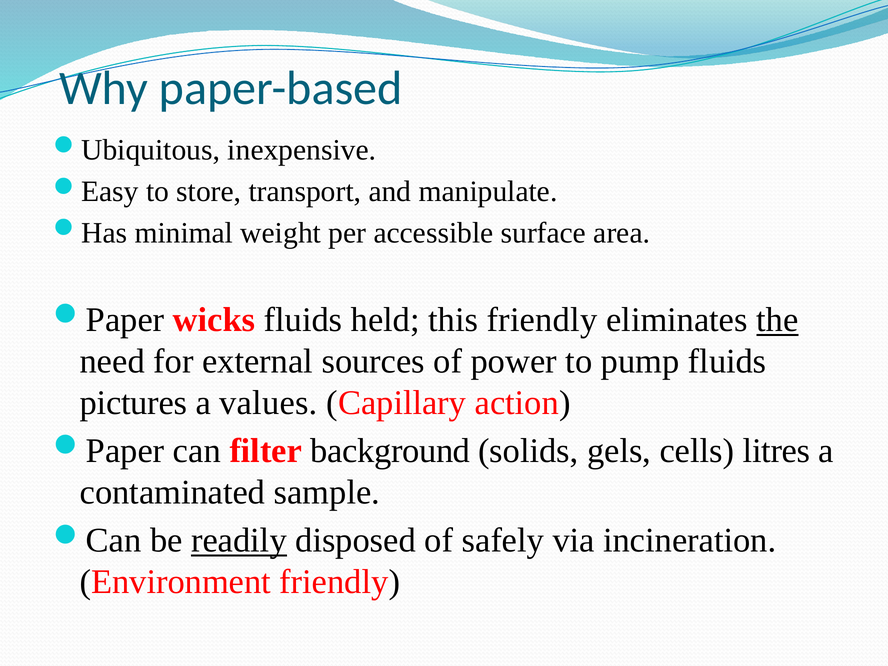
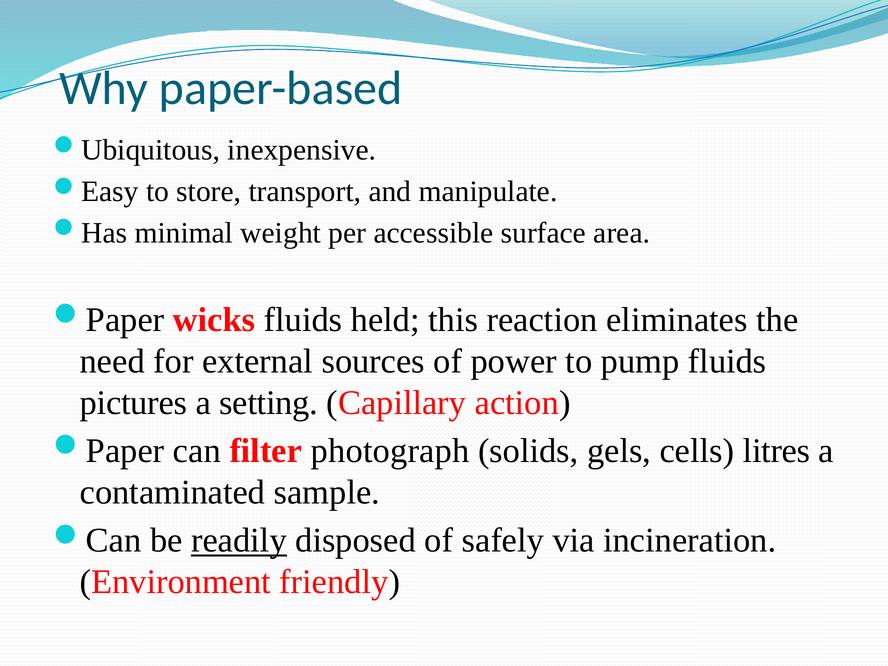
this friendly: friendly -> reaction (542, 320)
the underline: present -> none (777, 320)
values: values -> setting (269, 403)
background: background -> photograph (390, 451)
